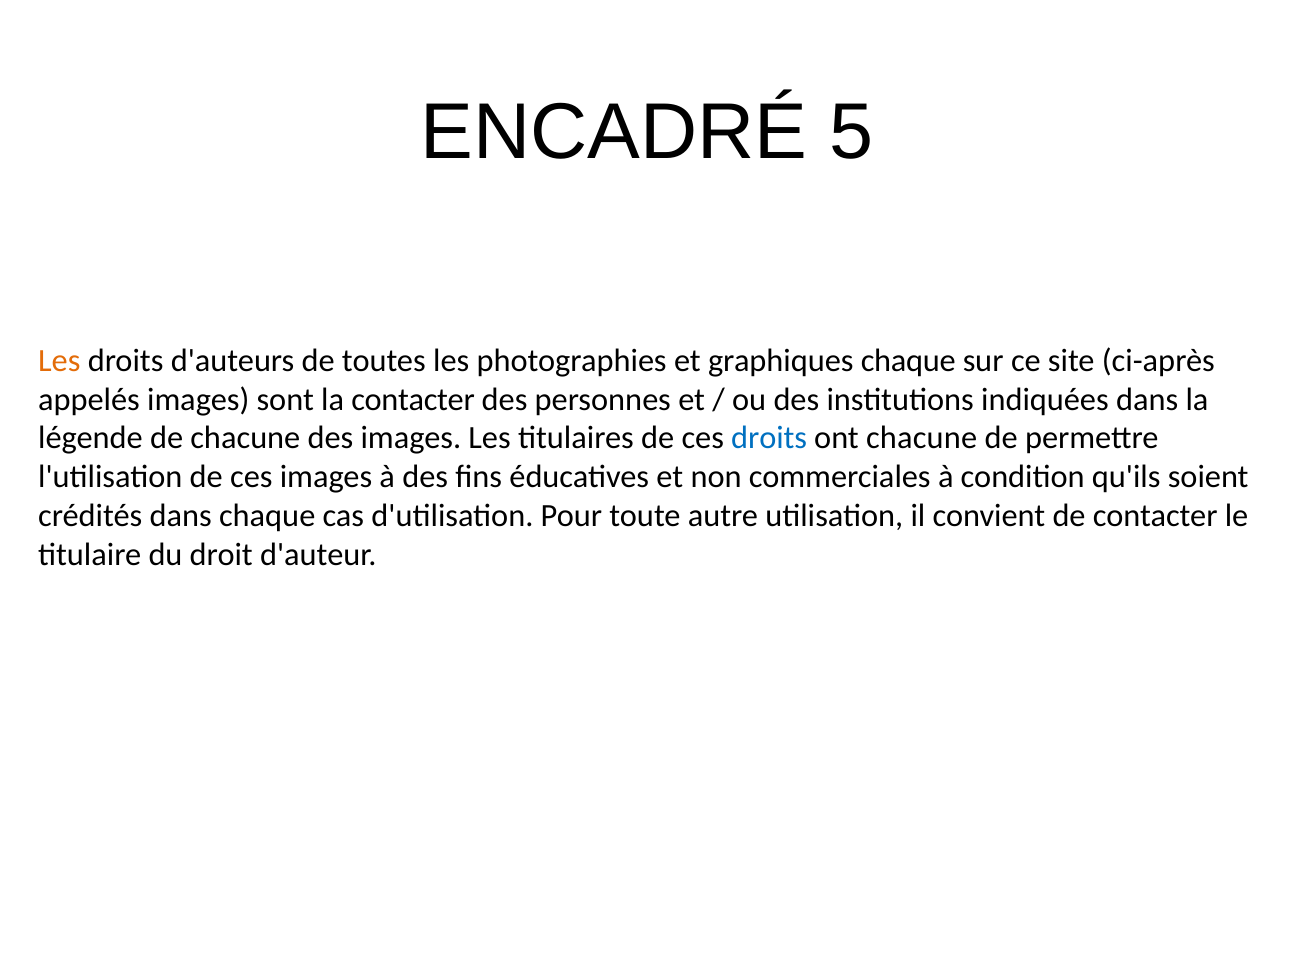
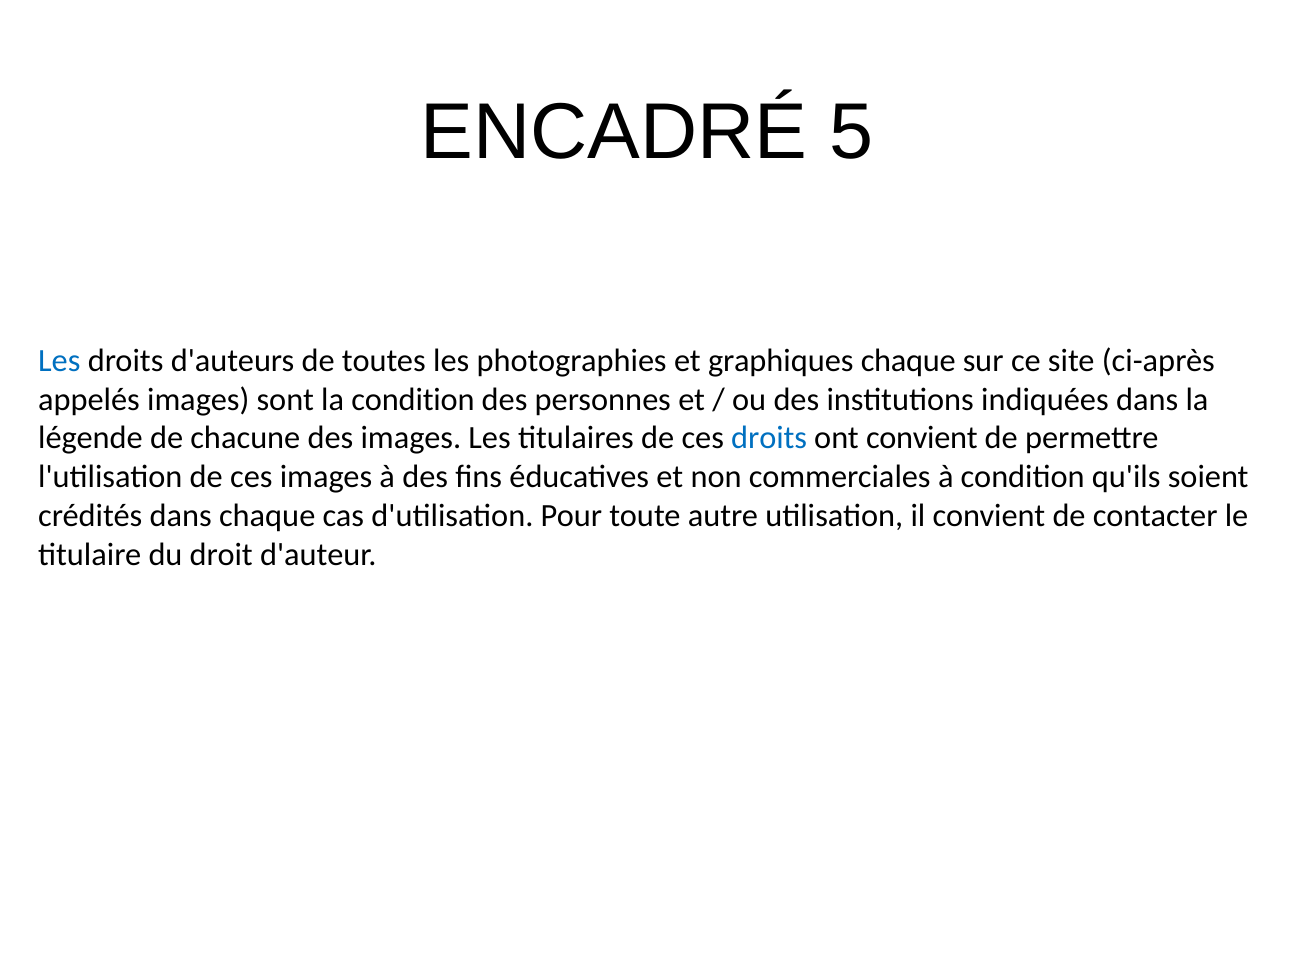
Les colour: orange -> blue (59, 361)
la contacter: contacter -> condition (413, 400)
ont chacune: chacune -> convient (922, 438)
